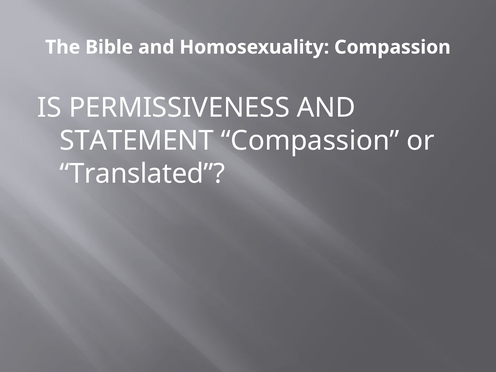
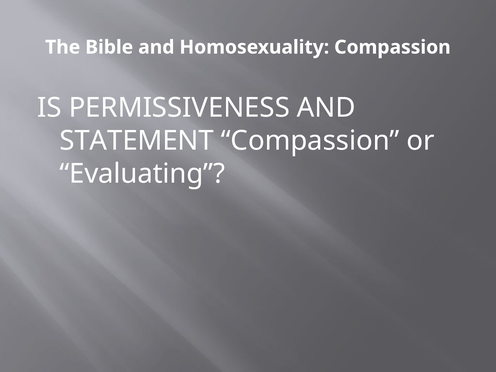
Translated: Translated -> Evaluating (142, 174)
